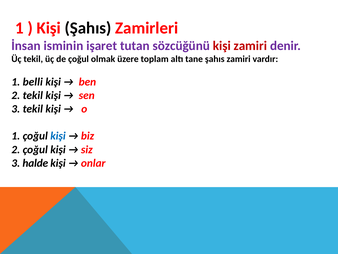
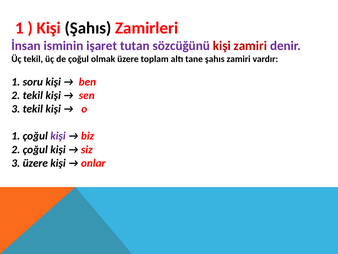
belli: belli -> soru (33, 82)
kişi colour: blue -> purple (58, 136)
3 halde: halde -> üzere (35, 163)
